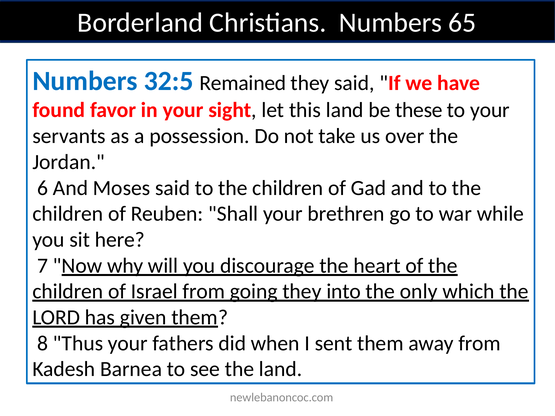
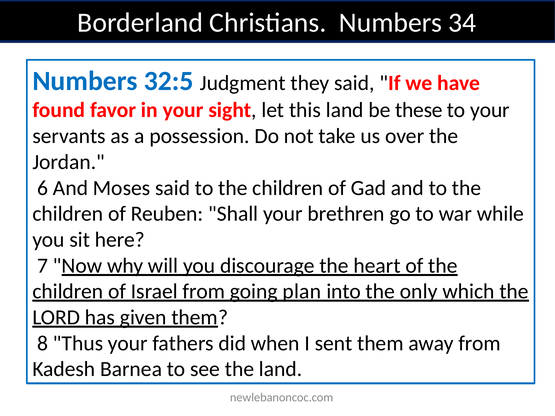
65: 65 -> 34 (462, 23)
Remained: Remained -> Judgment (243, 83)
going they: they -> plan (302, 292)
